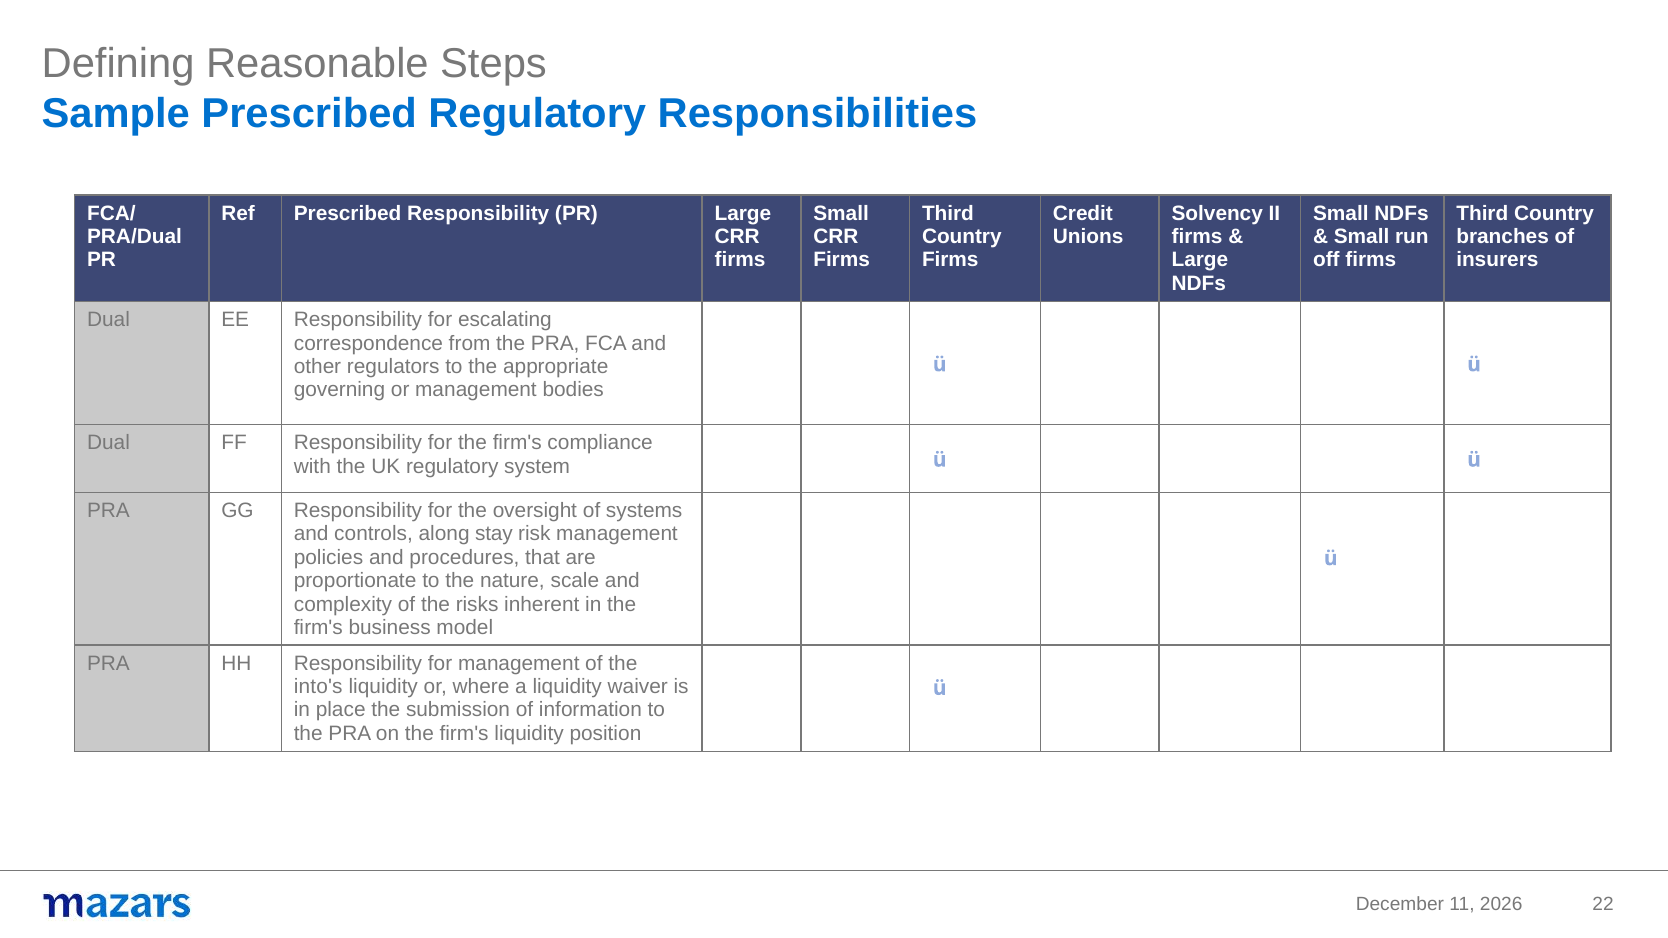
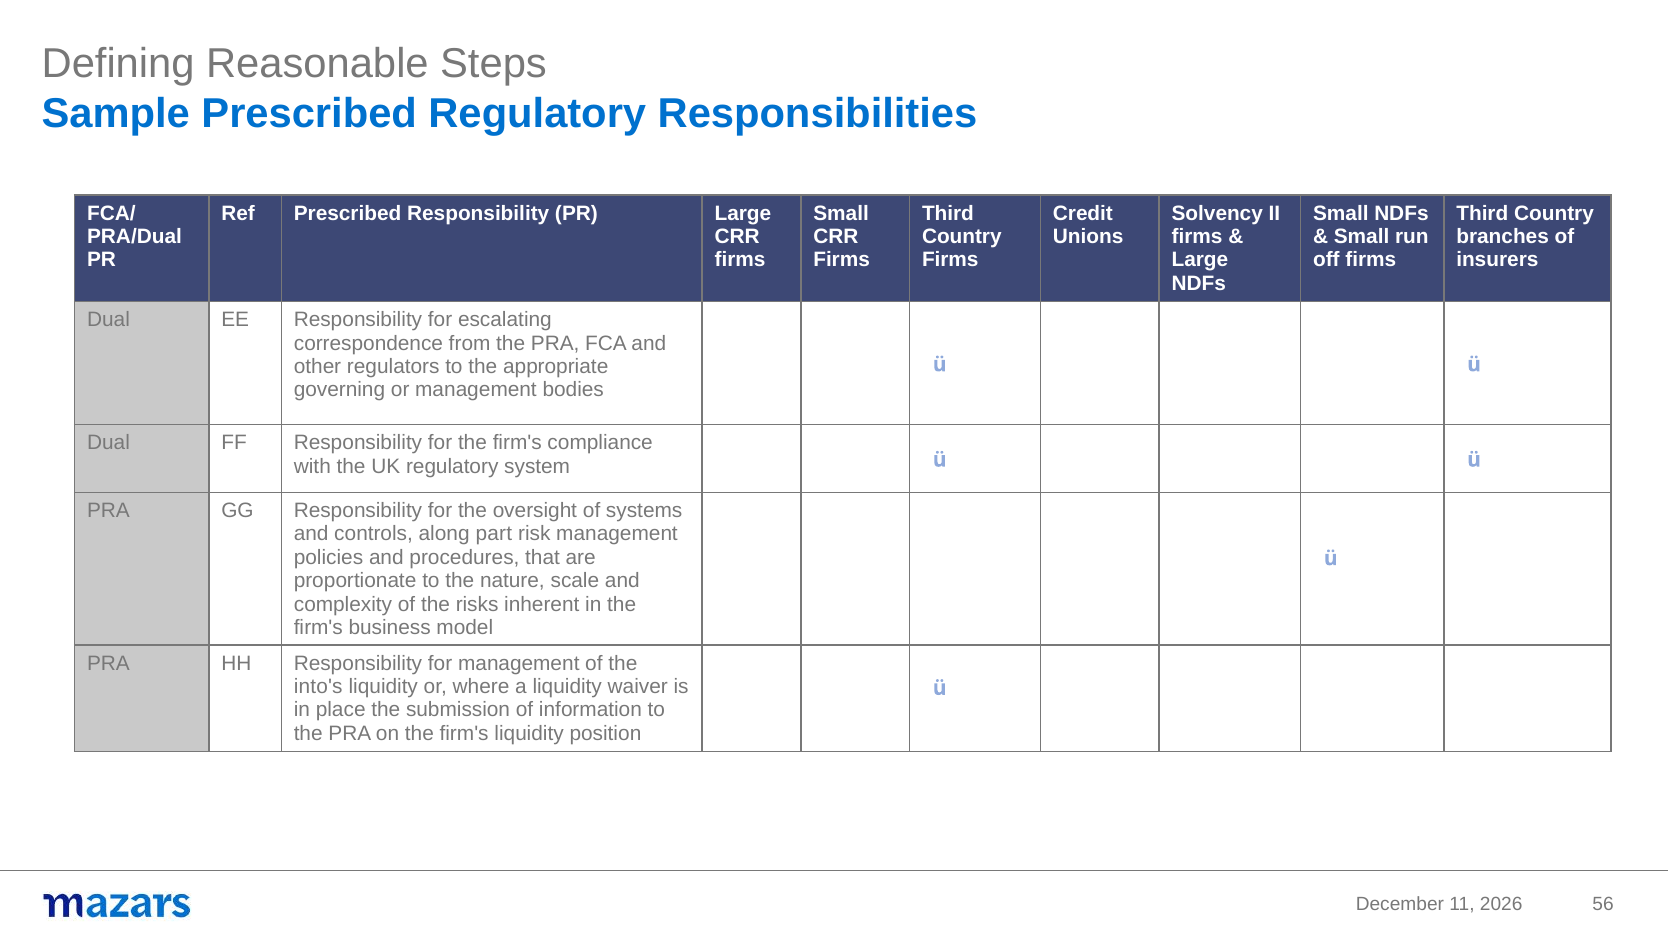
stay: stay -> part (494, 534)
22: 22 -> 56 (1603, 904)
